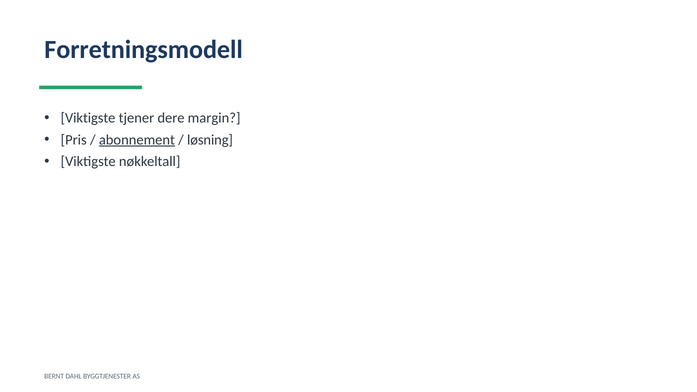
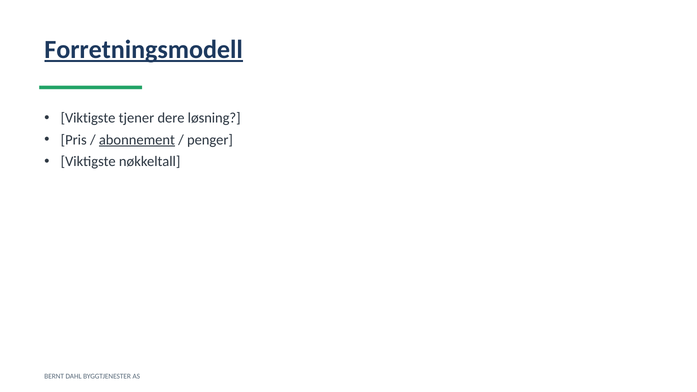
Forretningsmodell underline: none -> present (144, 50)
margin: margin -> løsning (214, 118)
løsning: løsning -> penger (210, 140)
